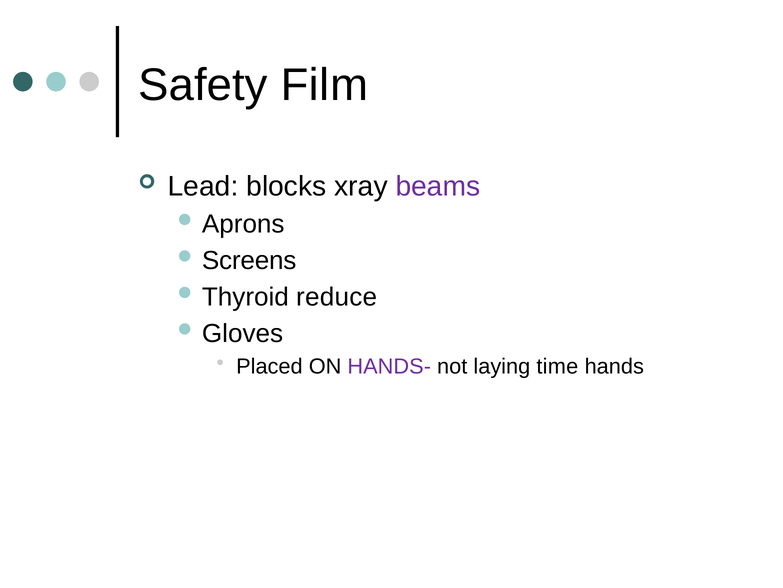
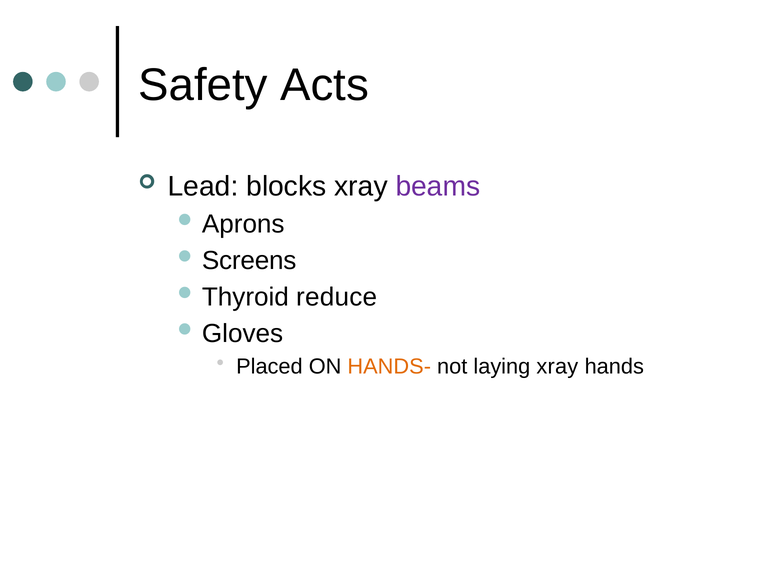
Film: Film -> Acts (325, 85)
HANDS- colour: purple -> orange (389, 366)
laying time: time -> xray (557, 366)
